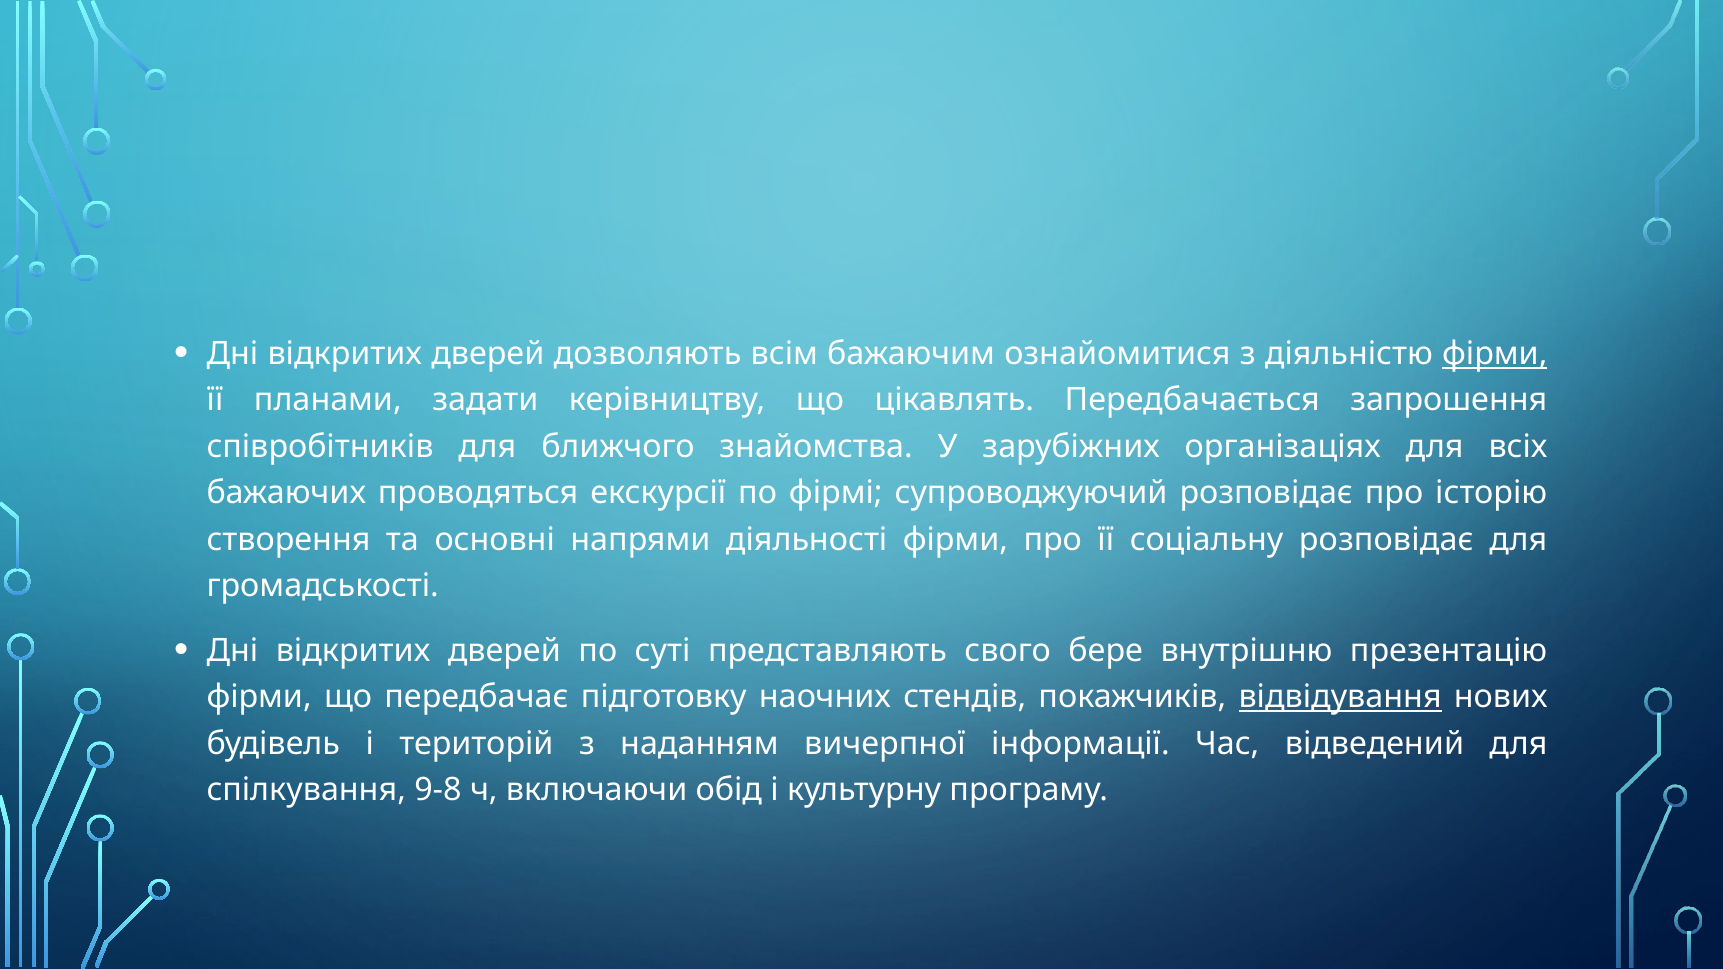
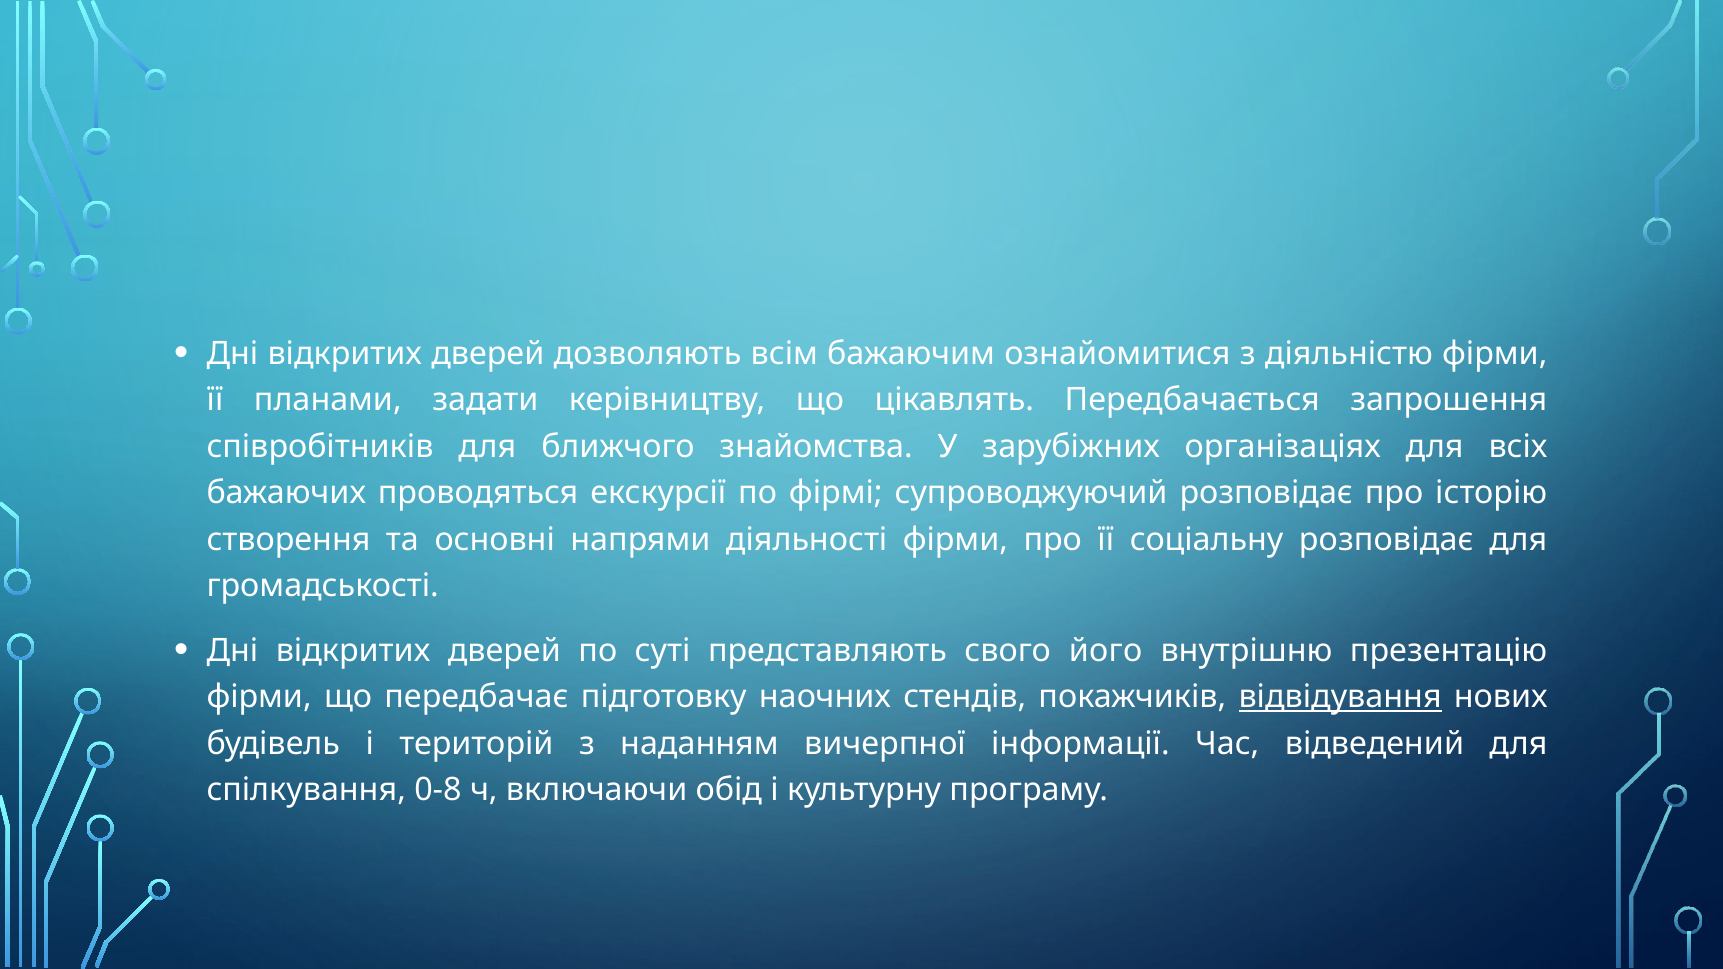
фірми underline: present -> none (1495, 354)
бере: бере -> його (1106, 651)
9-8: 9-8 -> 0-8 (438, 790)
